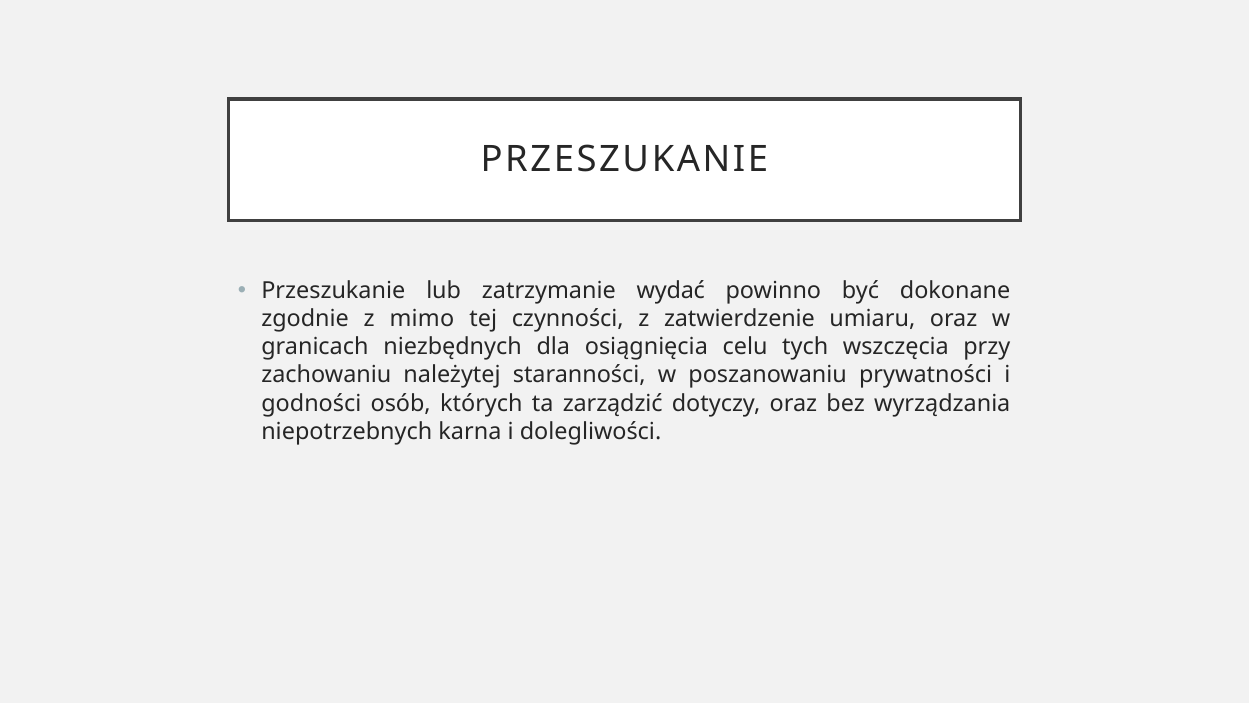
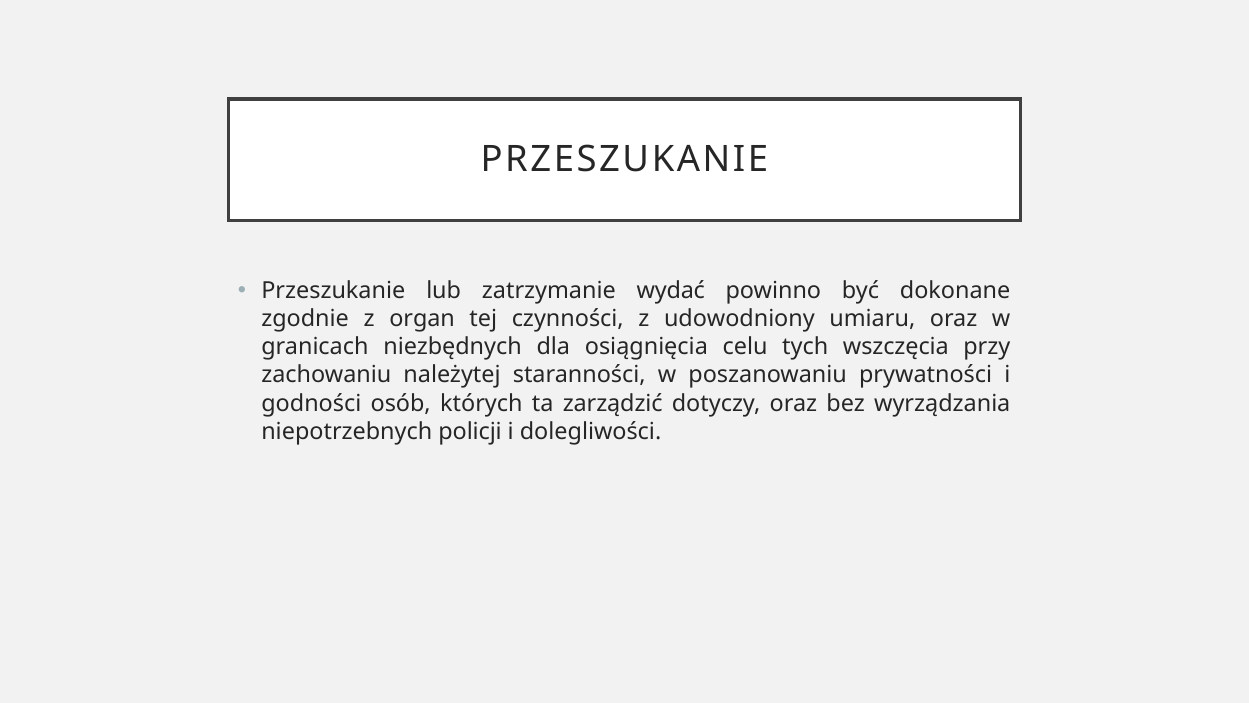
mimo: mimo -> organ (422, 319)
zatwierdzenie: zatwierdzenie -> udowodniony (739, 319)
karna: karna -> policji (470, 431)
